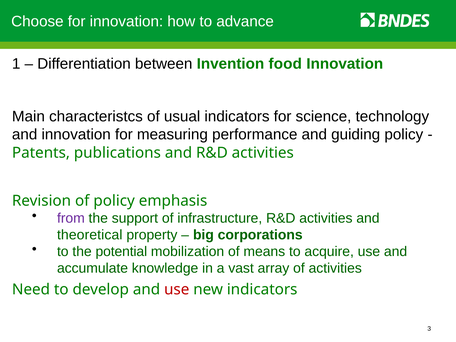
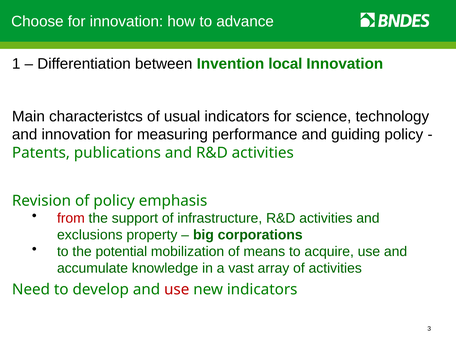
food: food -> local (285, 64)
from colour: purple -> red (71, 218)
theoretical: theoretical -> exclusions (90, 235)
